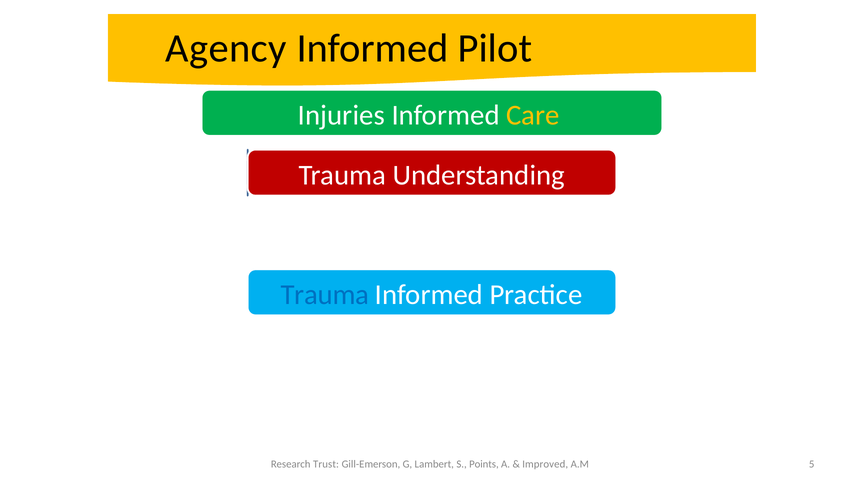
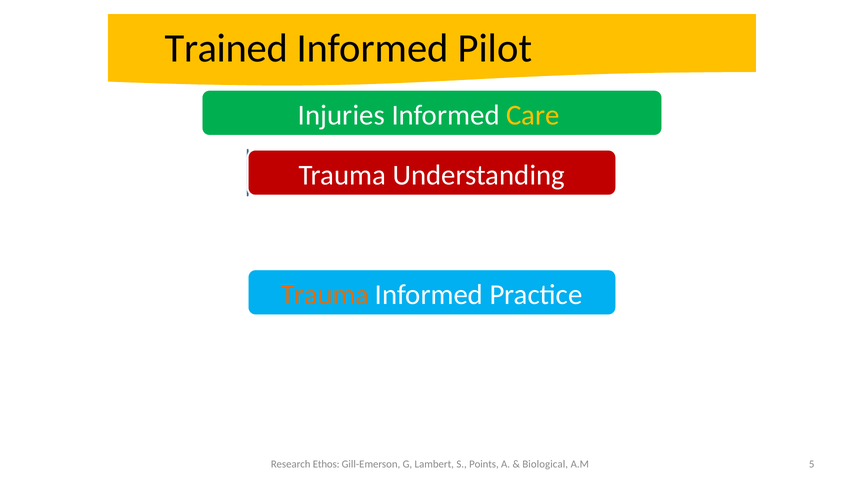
Agency: Agency -> Trained (226, 48)
Trauma colour: blue -> orange (325, 295)
Trust: Trust -> Ethos (326, 464)
Improved: Improved -> Biological (545, 464)
